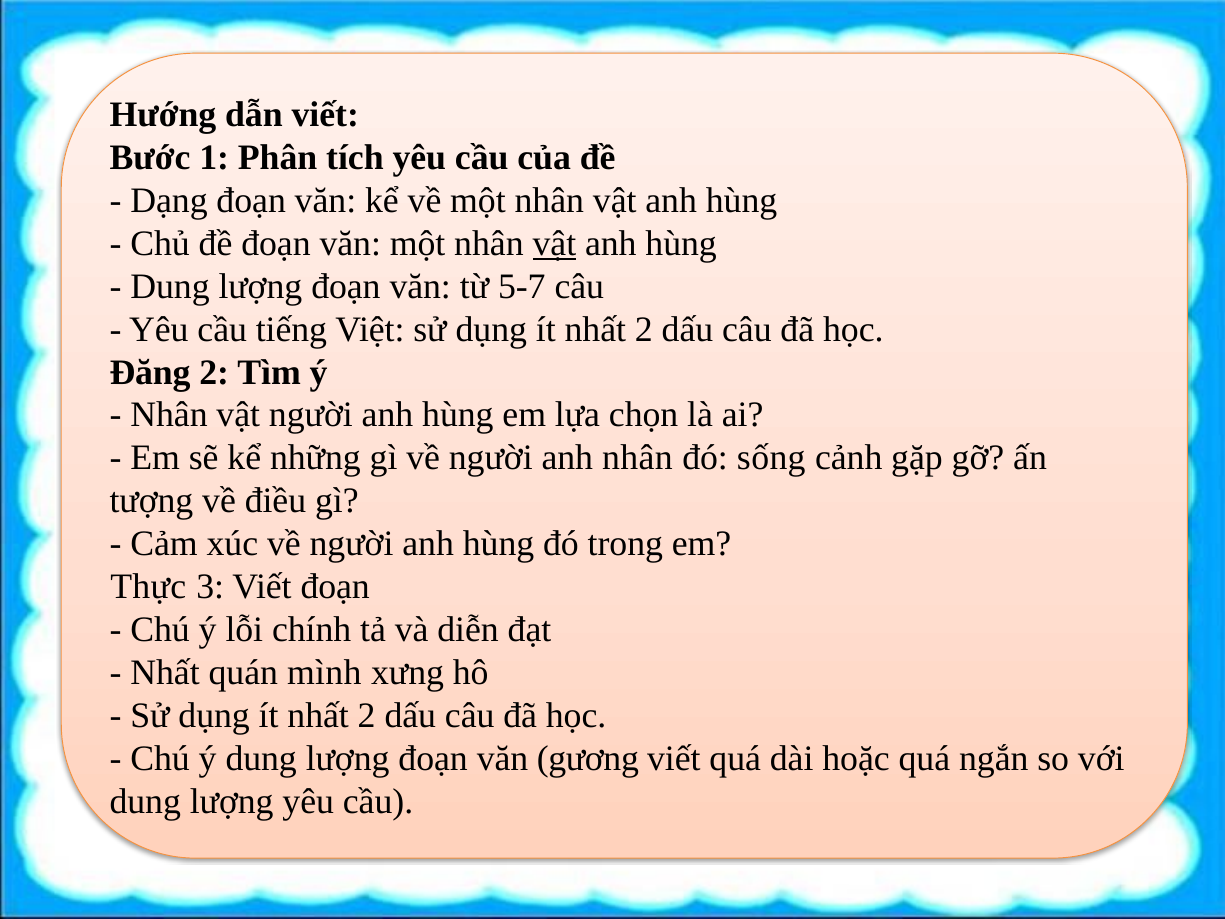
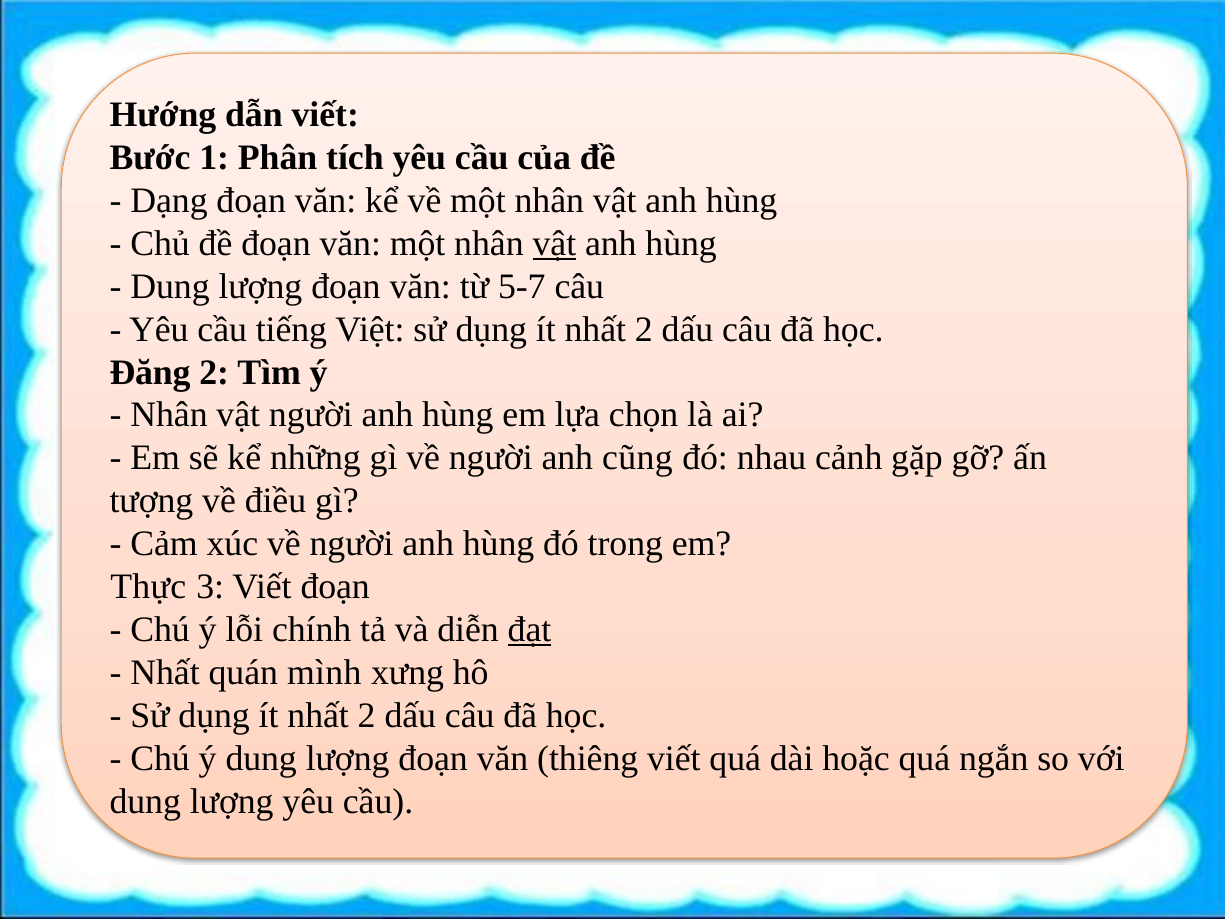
anh nhân: nhân -> cũng (638, 458)
sống: sống -> nhau (771, 458)
đạt underline: none -> present (530, 630)
gương: gương -> thiêng (588, 759)
